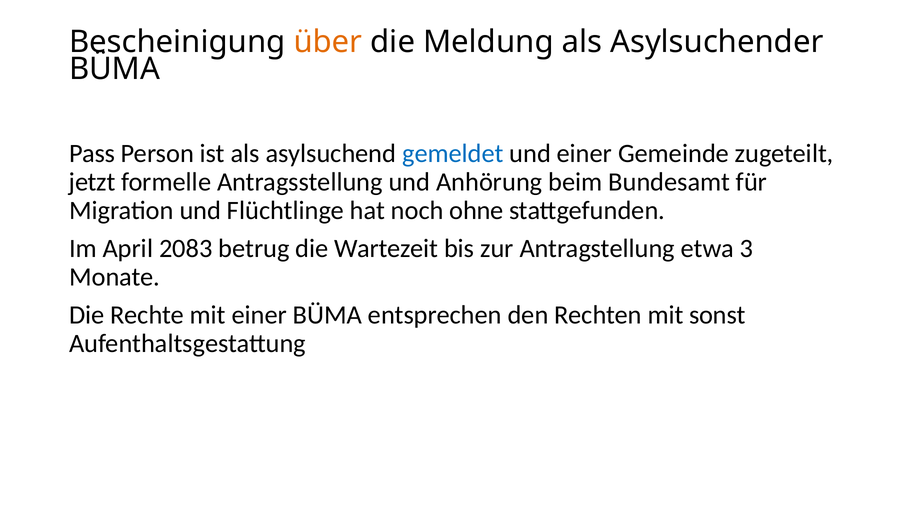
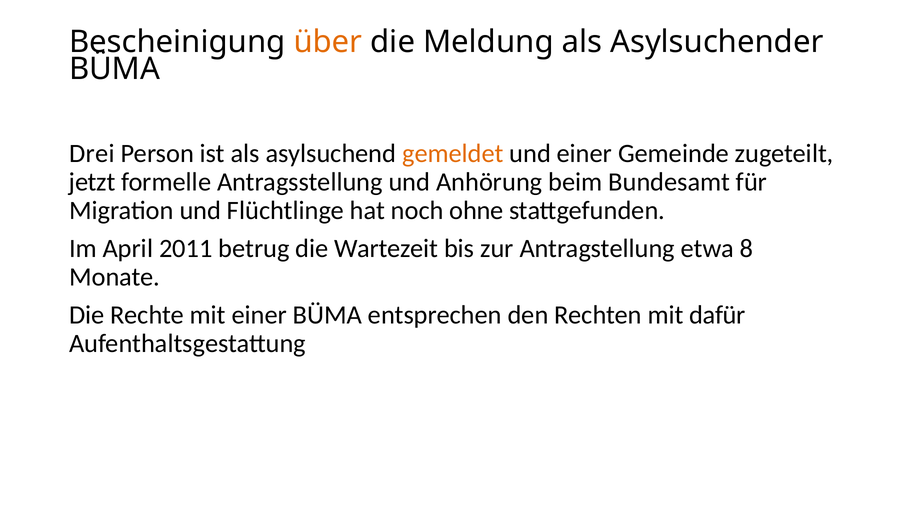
Pass: Pass -> Drei (92, 153)
gemeldet colour: blue -> orange (453, 153)
2083: 2083 -> 2011 (186, 248)
3: 3 -> 8 (747, 248)
sonst: sonst -> dafür (717, 315)
